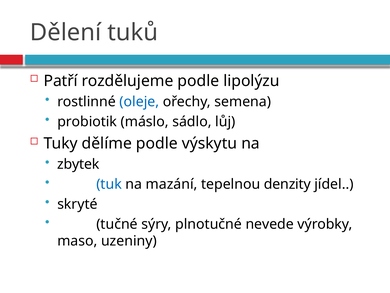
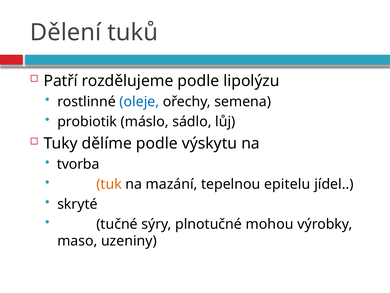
zbytek: zbytek -> tvorba (78, 164)
tuk colour: blue -> orange (109, 184)
denzity: denzity -> epitelu (287, 184)
nevede: nevede -> mohou (270, 224)
